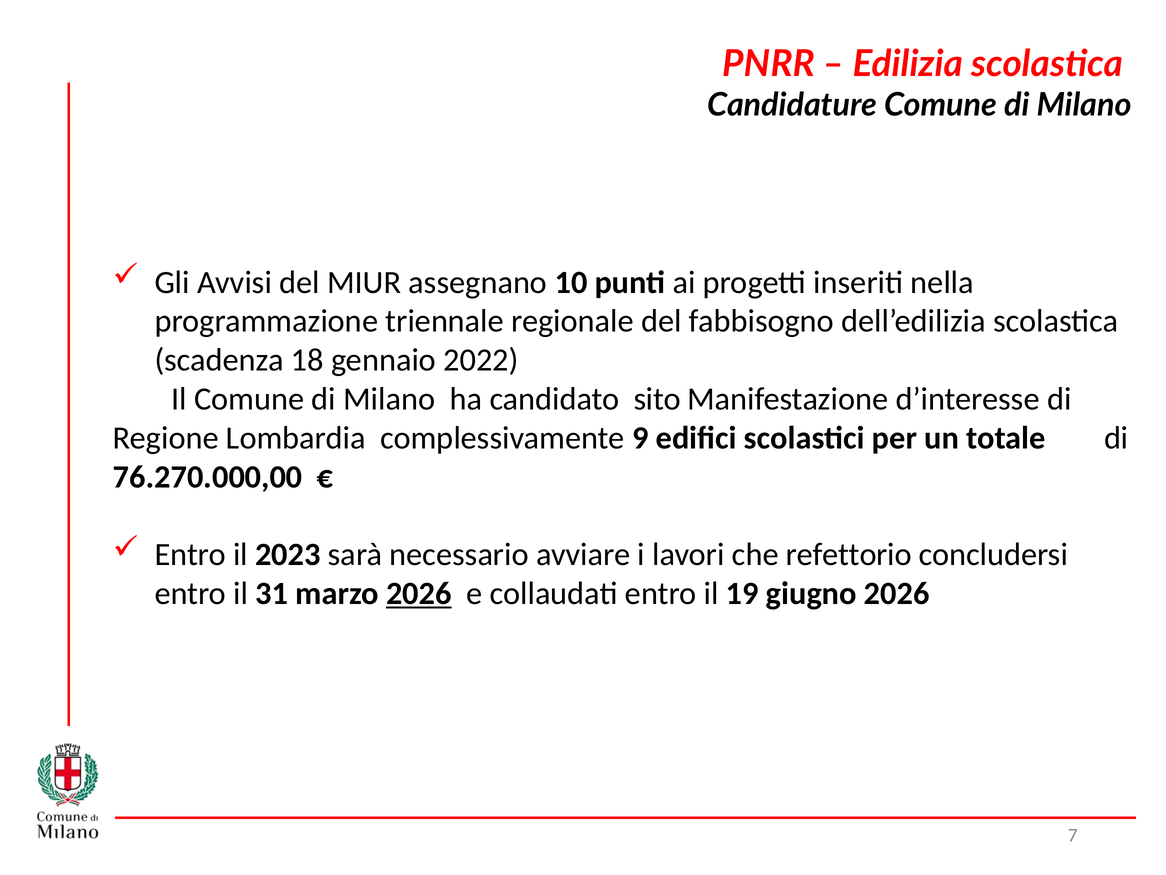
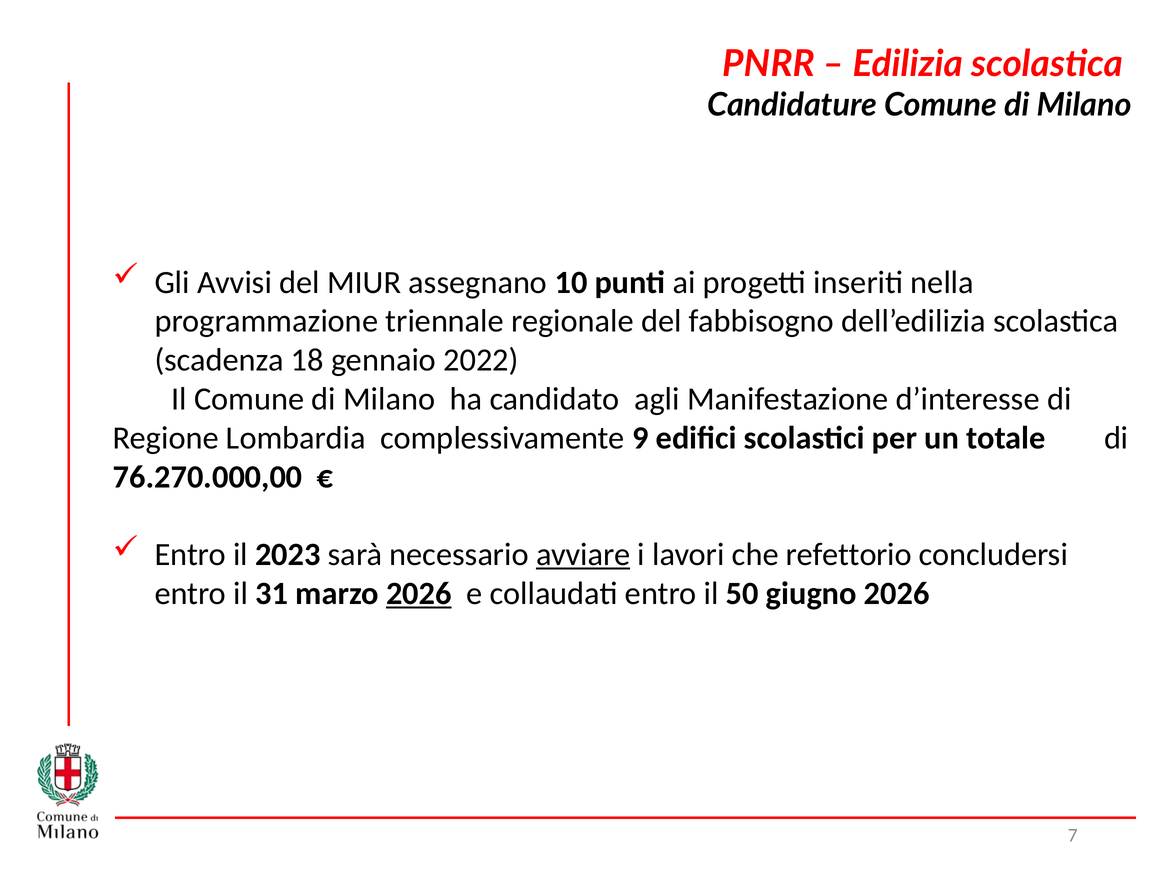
sito: sito -> agli (657, 399)
avviare underline: none -> present (583, 554)
19: 19 -> 50 (742, 593)
